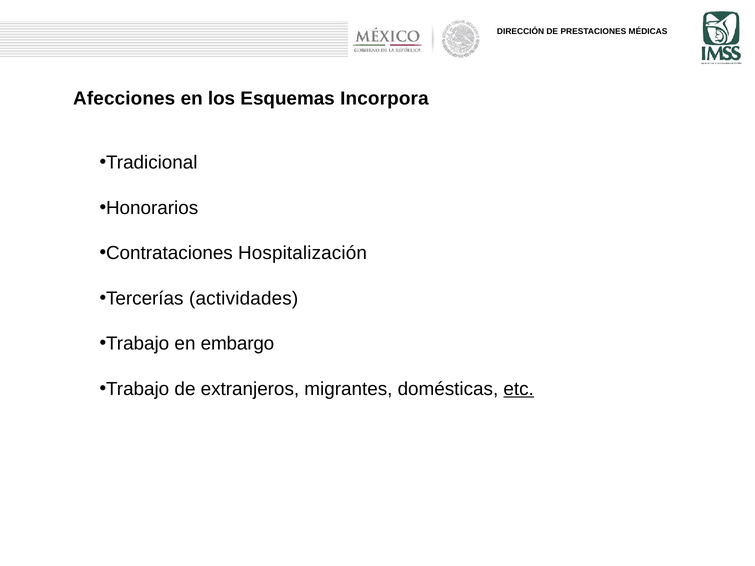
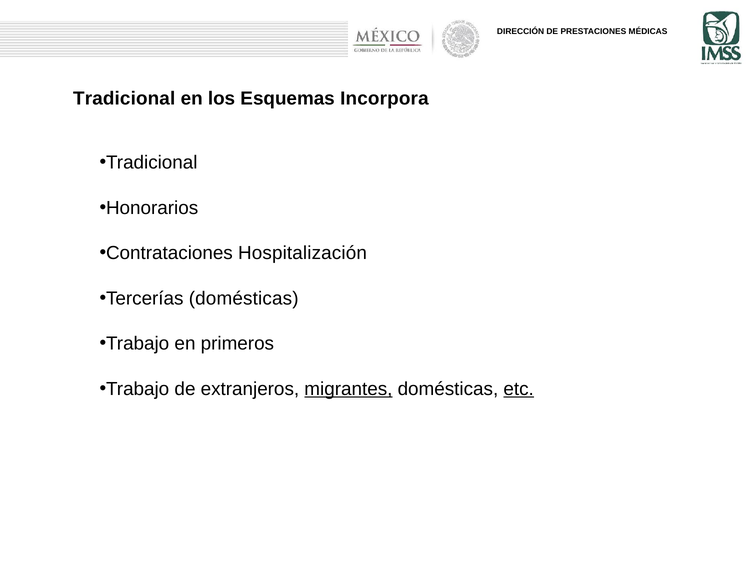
Afecciones: Afecciones -> Tradicional (124, 99)
Tercerías actividades: actividades -> domésticas (244, 299)
embargo: embargo -> primeros (237, 344)
migrantes underline: none -> present (348, 389)
